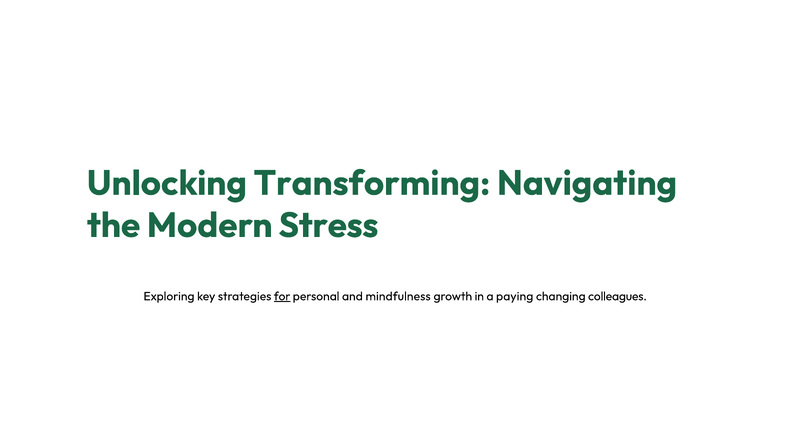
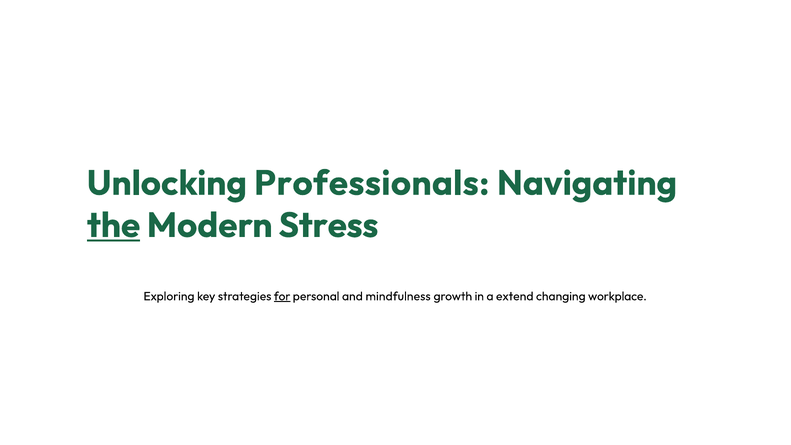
Transforming: Transforming -> Professionals (372, 183)
the underline: none -> present (114, 225)
paying: paying -> extend (515, 296)
colleagues: colleagues -> workplace (617, 296)
